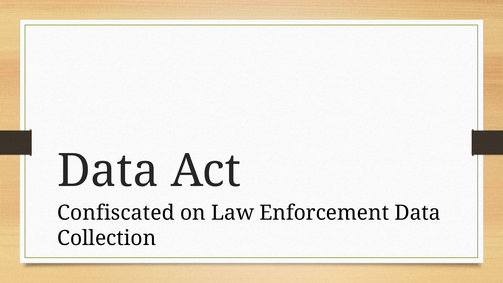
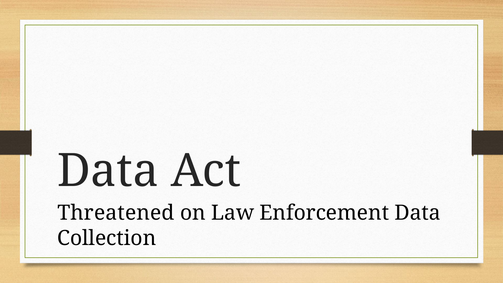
Confiscated: Confiscated -> Threatened (116, 213)
